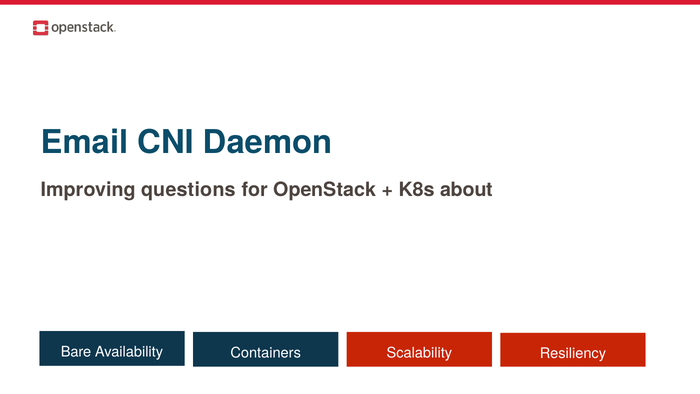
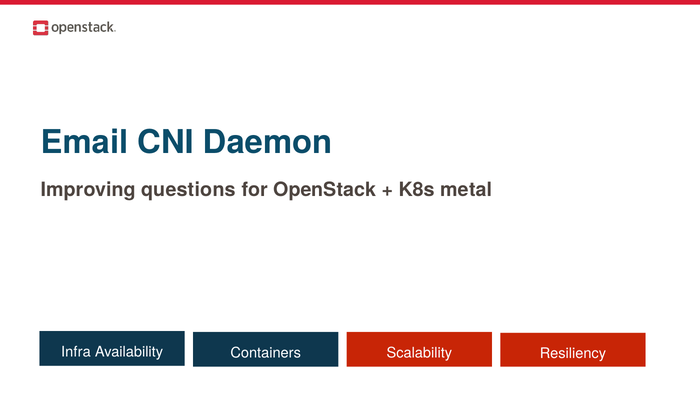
about: about -> metal (466, 190)
Bare: Bare -> Infra (76, 352)
